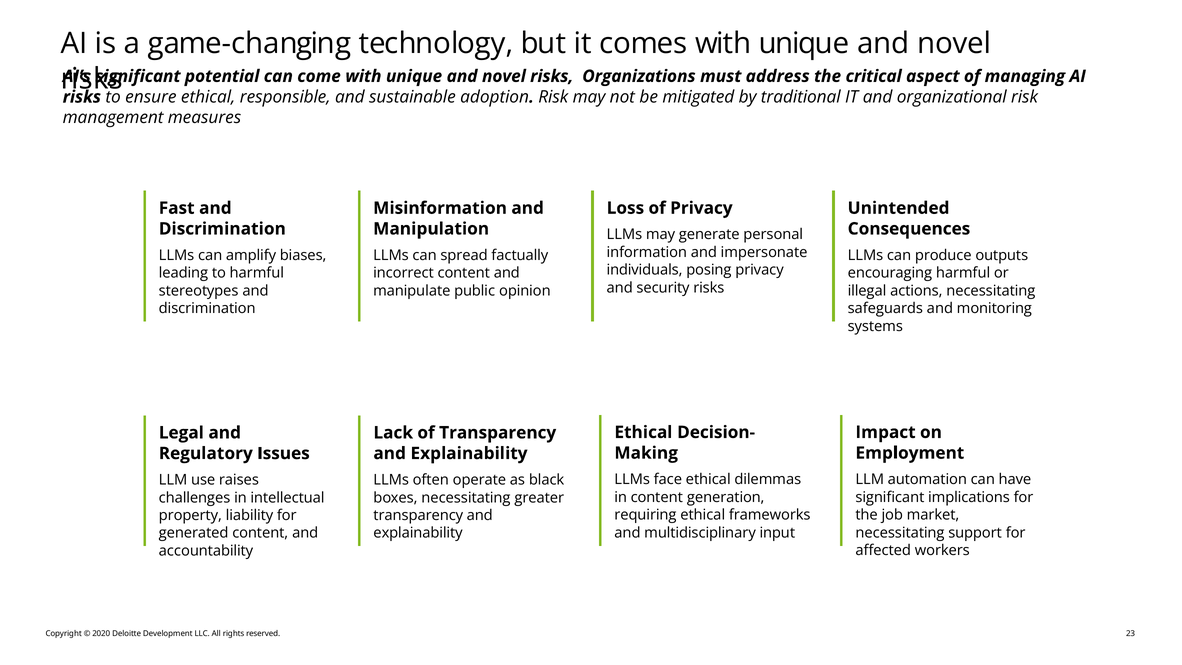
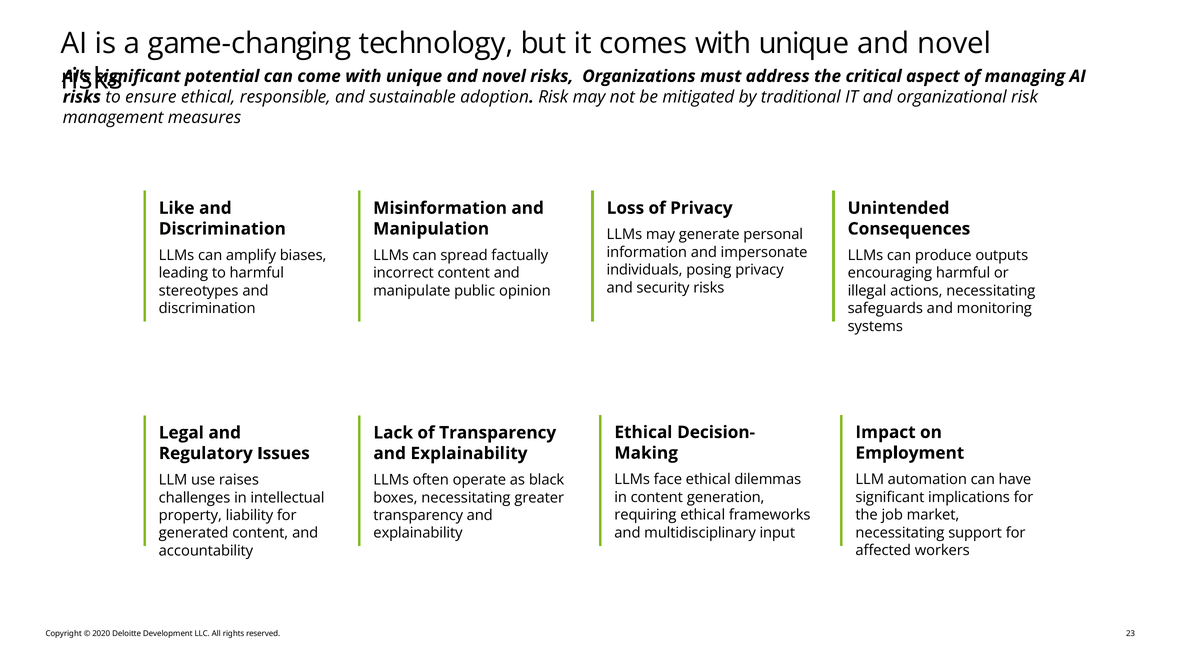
Fast: Fast -> Like (177, 208)
